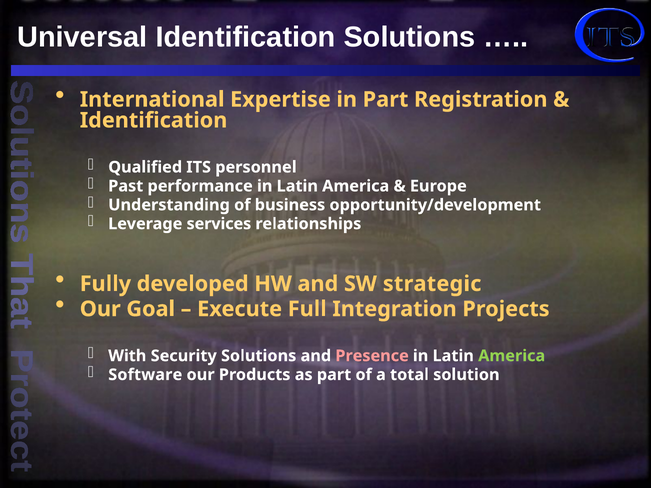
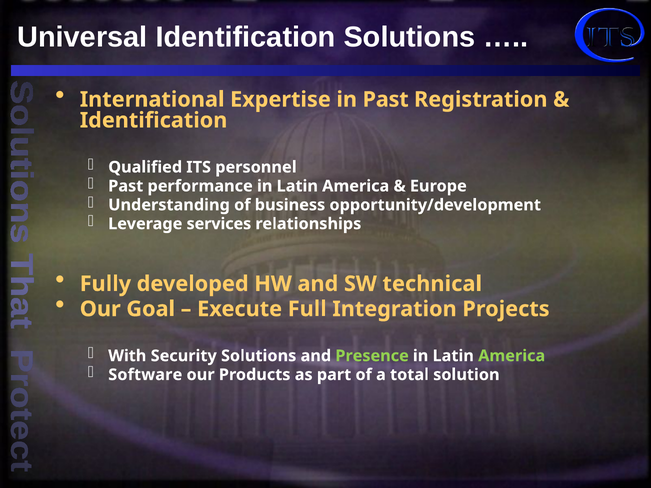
in Part: Part -> Past (386, 100)
strategic: strategic -> technical (432, 284)
Presence colour: pink -> light green (372, 356)
